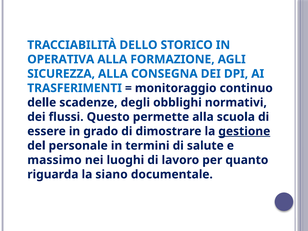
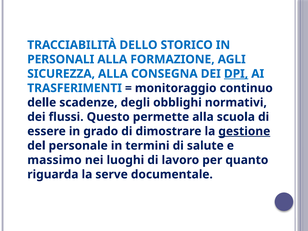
OPERATIVA: OPERATIVA -> PERSONALI (61, 59)
DPI underline: none -> present (236, 74)
siano: siano -> serve (112, 174)
